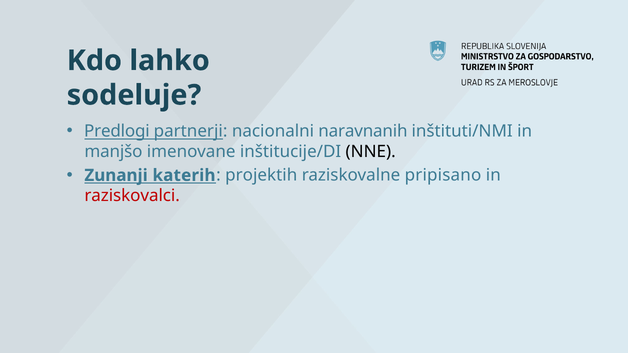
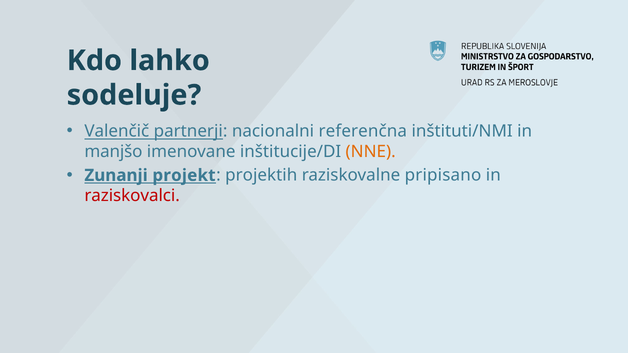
Predlogi: Predlogi -> Valenčič (117, 131)
naravnanih: naravnanih -> referenčna (363, 131)
NNE colour: black -> orange (371, 152)
katerih: katerih -> projekt (184, 175)
